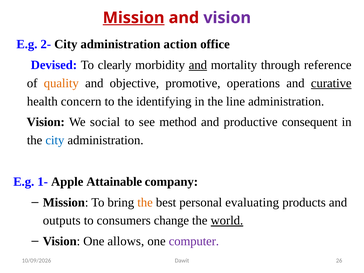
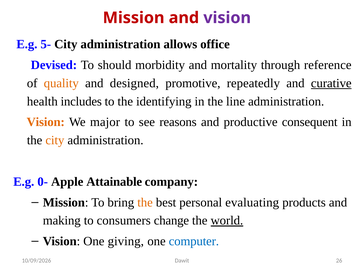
Mission underline: present -> none (134, 18)
2-: 2- -> 5- (46, 44)
action: action -> allows (180, 44)
clearly: clearly -> should (115, 65)
and underline: present -> none (198, 65)
objective: objective -> designed (134, 83)
operations: operations -> repeatedly (253, 83)
concern: concern -> includes (81, 101)
Vision colour: black -> orange (46, 122)
social: social -> major (105, 122)
method: method -> reasons (178, 122)
city colour: blue -> orange (55, 140)
1-: 1- -> 0- (43, 182)
outputs: outputs -> making (62, 221)
allows: allows -> giving (126, 241)
computer colour: purple -> blue (194, 241)
